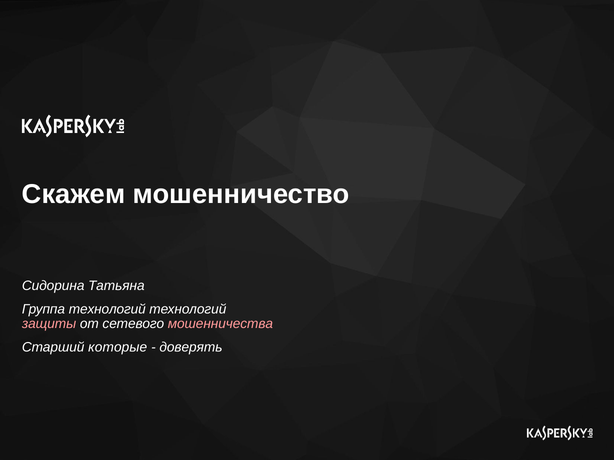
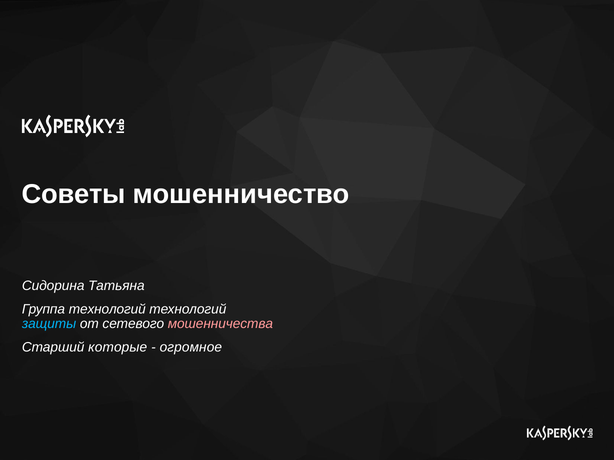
Скажем: Скажем -> Советы (74, 194)
защиты colour: pink -> light blue (49, 324)
доверять: доверять -> огромное (191, 348)
